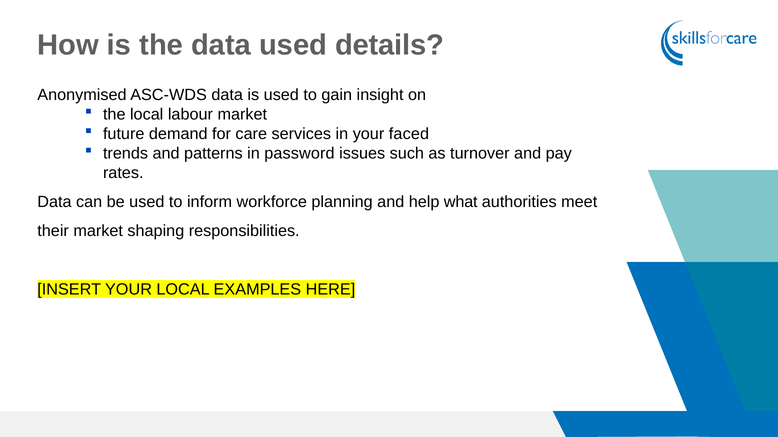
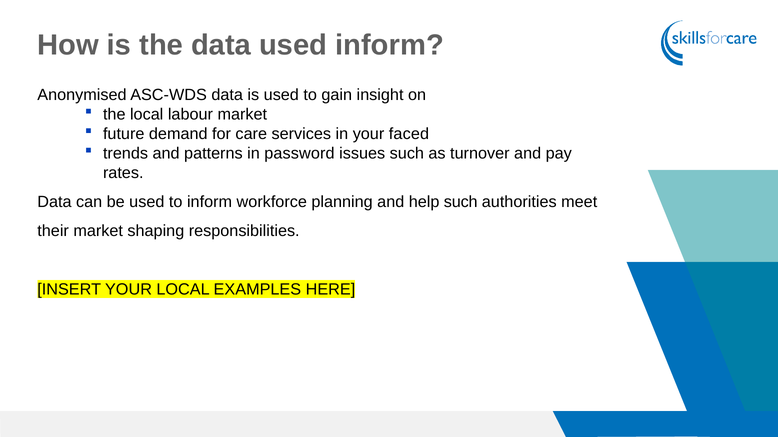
used details: details -> inform (390, 45)
help what: what -> such (461, 202)
